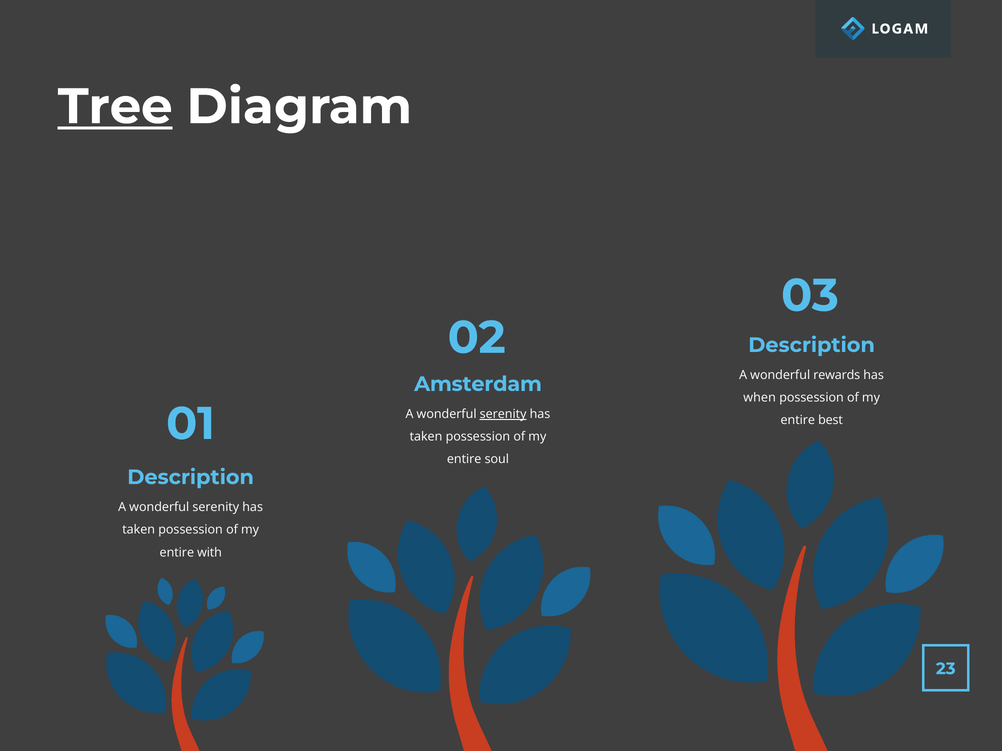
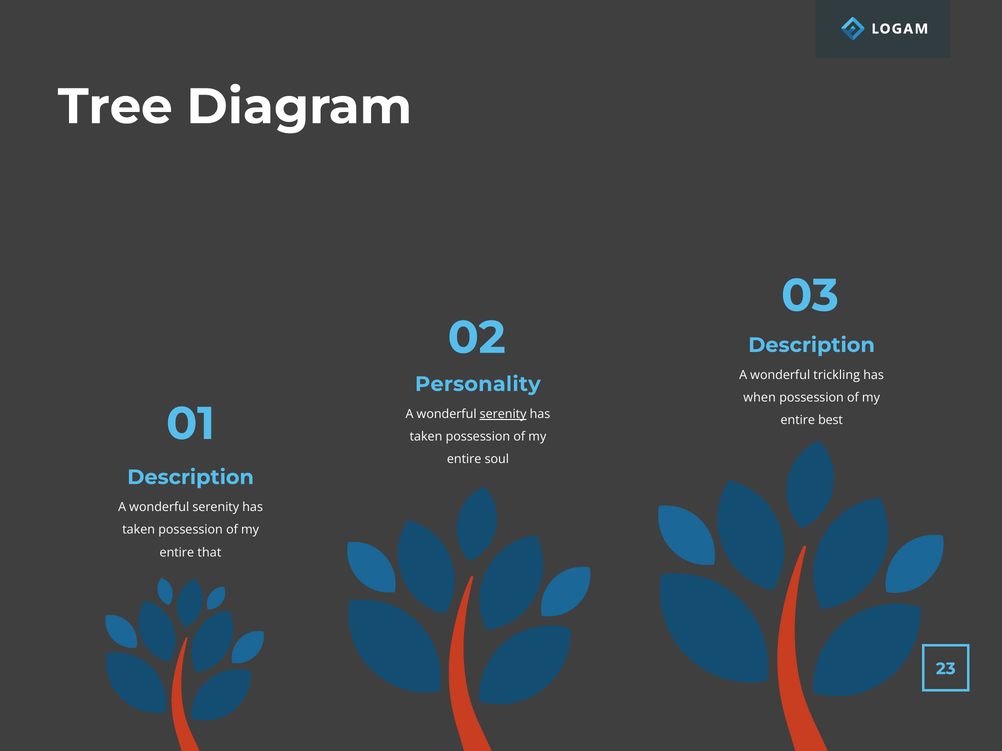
Tree underline: present -> none (115, 107)
rewards: rewards -> trickling (837, 375)
Amsterdam: Amsterdam -> Personality (478, 384)
with: with -> that (209, 553)
